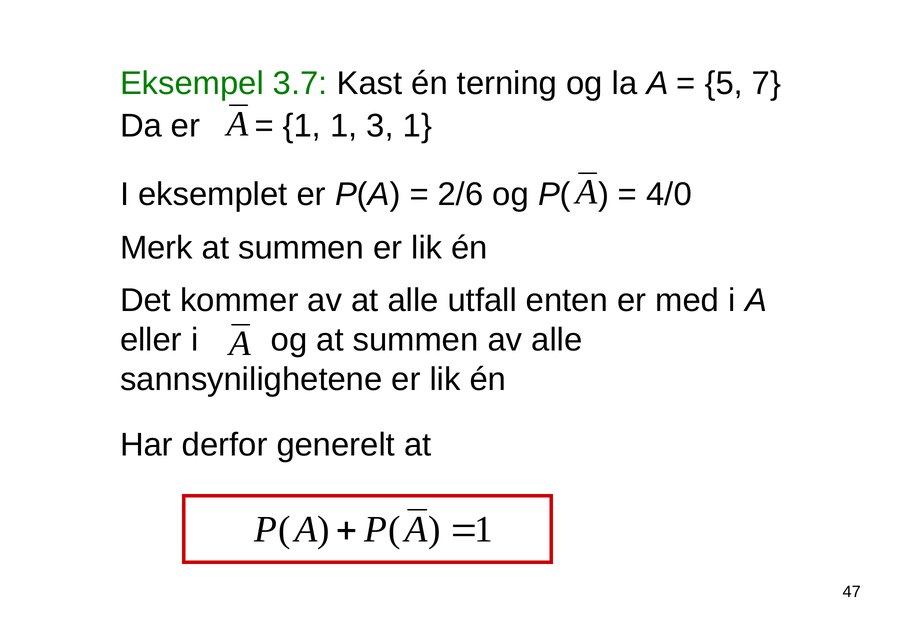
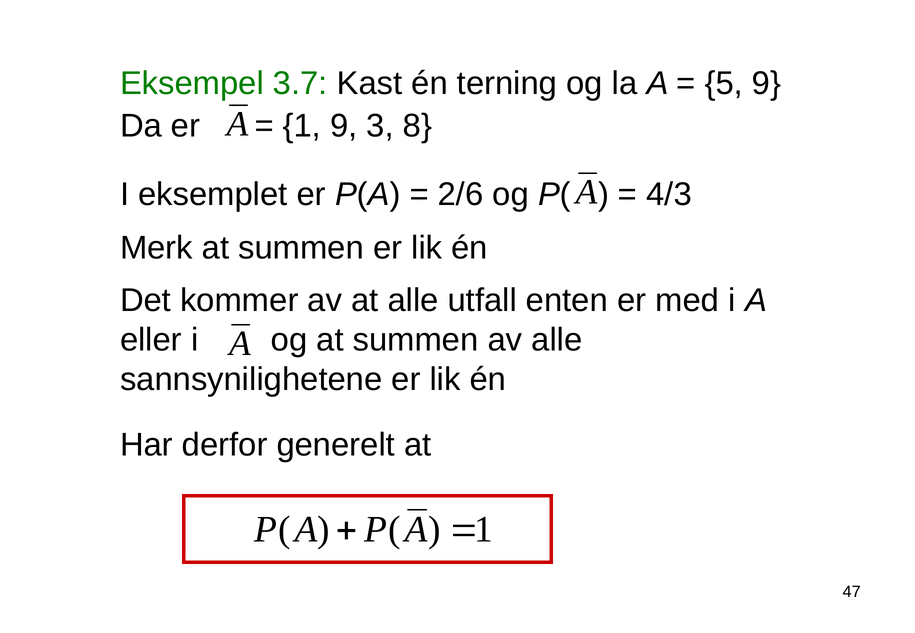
5 7: 7 -> 9 (767, 83)
1 1: 1 -> 9 (344, 126)
3 1: 1 -> 8 (417, 126)
4/0: 4/0 -> 4/3 (669, 195)
